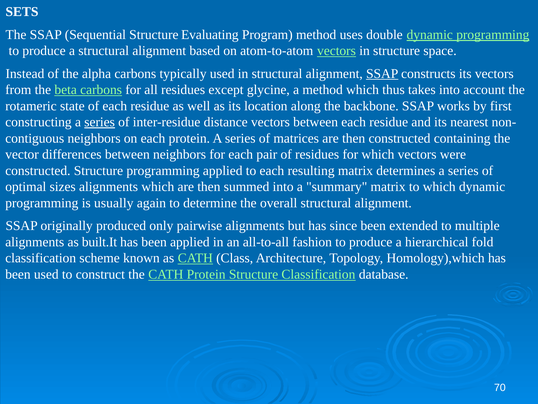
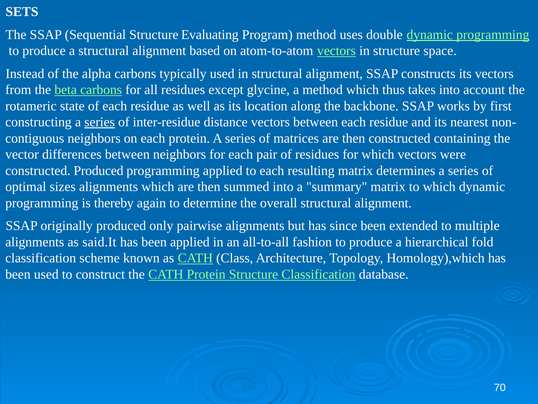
SSAP underline: present -> none (382, 74)
constructed Structure: Structure -> Produced (99, 170)
usually: usually -> thereby (114, 203)
built.It: built.It -> said.It (99, 242)
